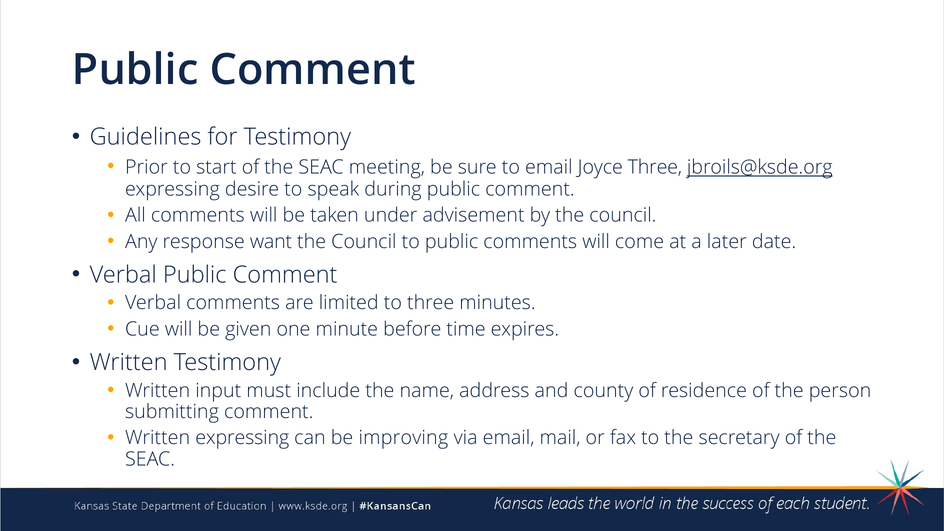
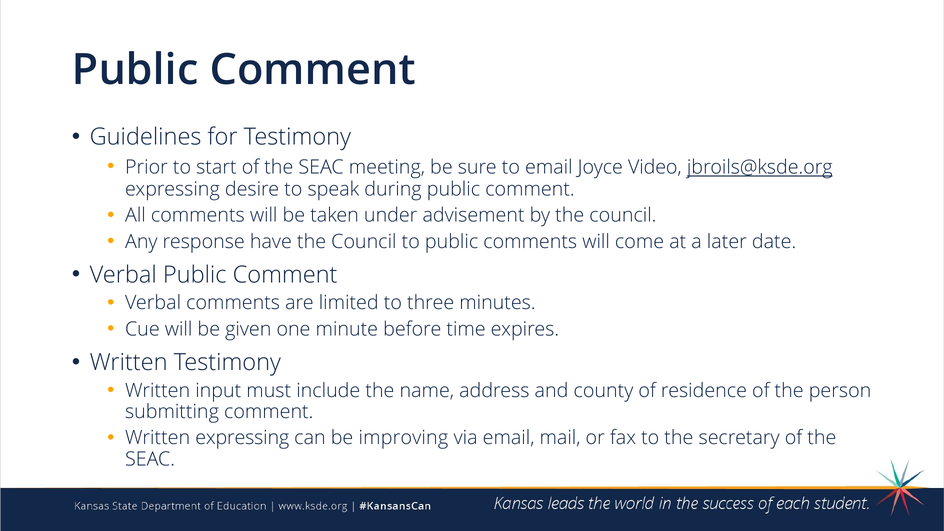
Joyce Three: Three -> Video (655, 167)
want: want -> have (271, 242)
